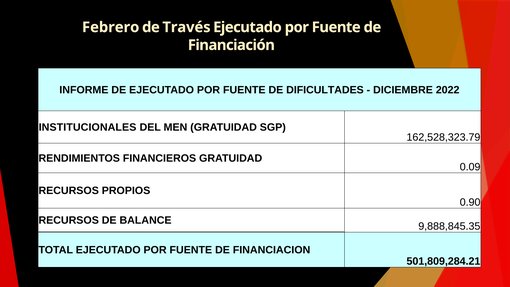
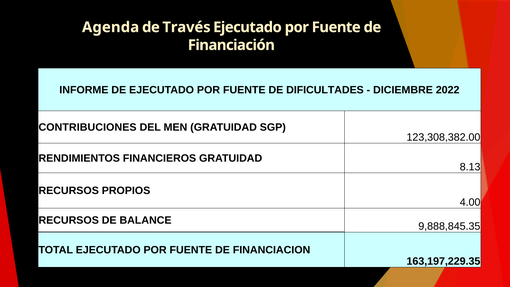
Febrero: Febrero -> Agenda (111, 27)
INSTITUCIONALES: INSTITUCIONALES -> CONTRIBUCIONES (88, 127)
162,528,323.79: 162,528,323.79 -> 123,308,382.00 (443, 137)
0.09: 0.09 -> 8.13 (470, 167)
0.90: 0.90 -> 4.00 (470, 202)
501,809,284.21: 501,809,284.21 -> 163,197,229.35 (443, 261)
